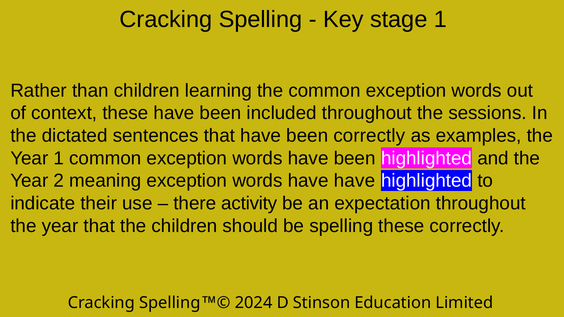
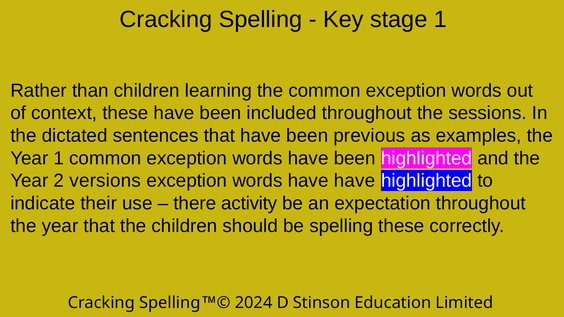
been correctly: correctly -> previous (369, 136)
meaning: meaning -> versions (105, 181)
